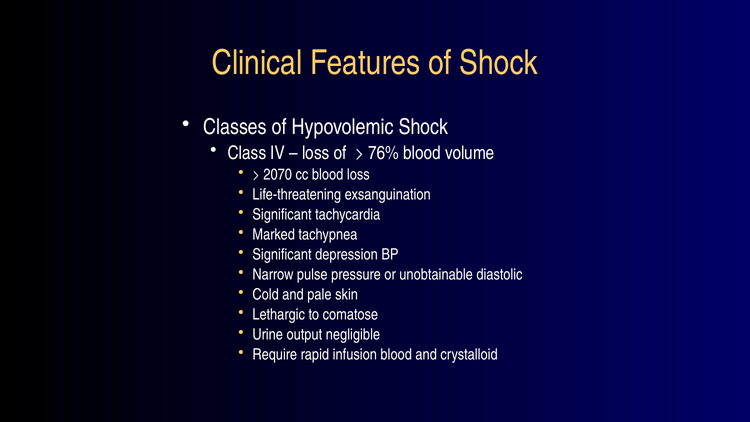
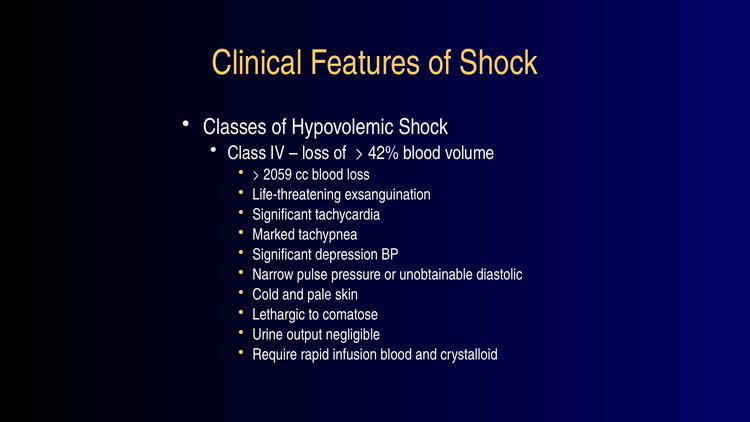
76%: 76% -> 42% (384, 153)
2070: 2070 -> 2059 (278, 175)
